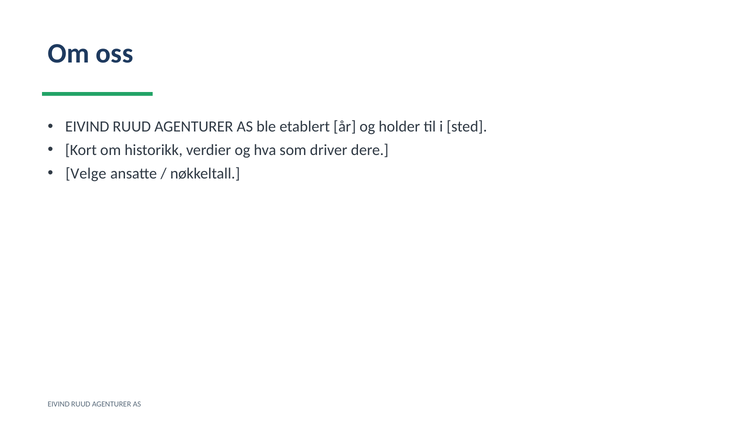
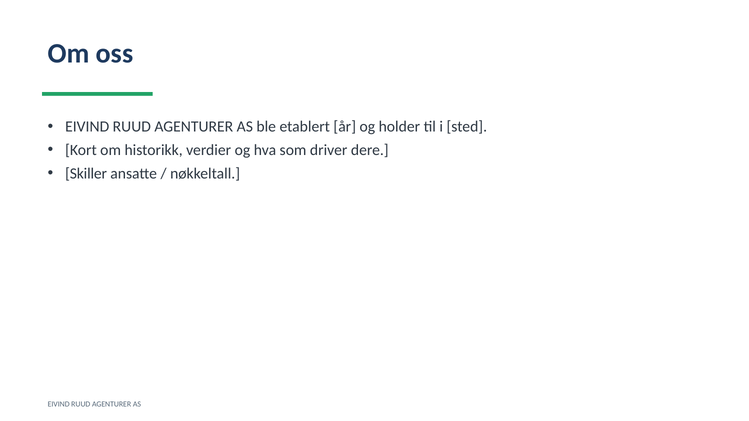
Velge: Velge -> Skiller (86, 174)
